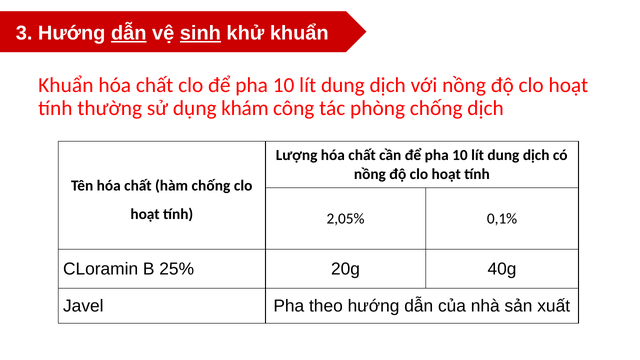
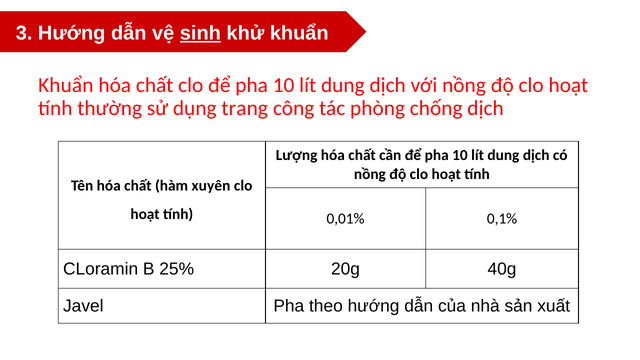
dẫn underline: present -> none (129, 33)
khám: khám -> trang (245, 108)
hàm chống: chống -> xuyên (211, 186)
2,05%: 2,05% -> 0,01% (346, 219)
